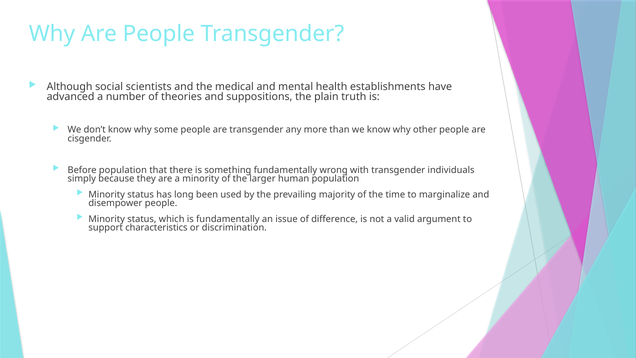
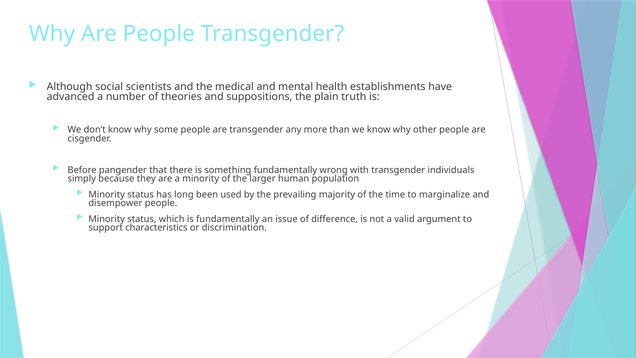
Before population: population -> pangender (123, 170)
